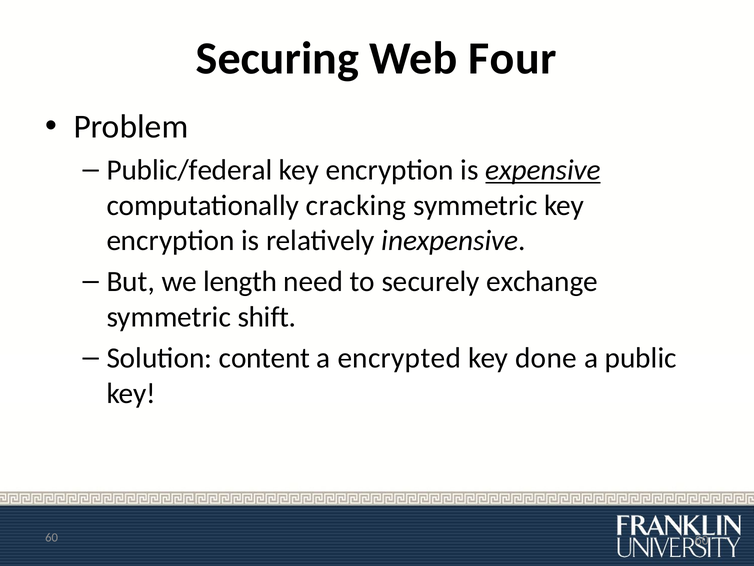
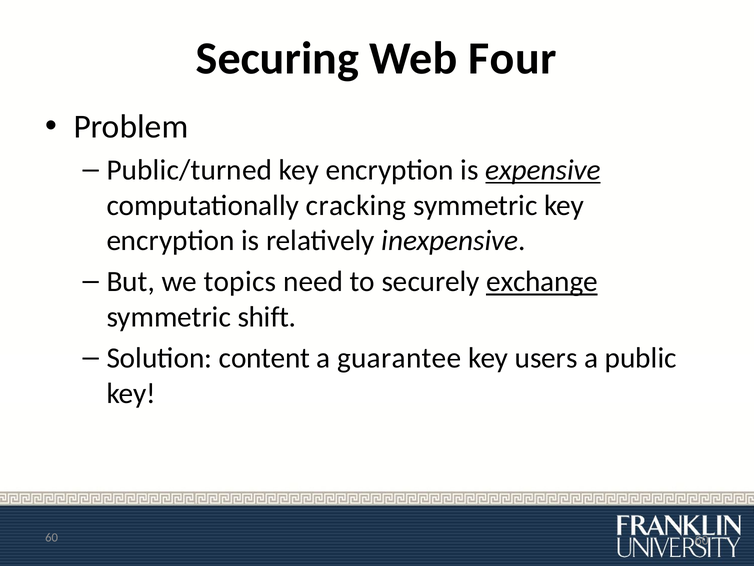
Public/federal: Public/federal -> Public/turned (189, 170)
length: length -> topics (240, 282)
exchange underline: none -> present (542, 282)
encrypted: encrypted -> guarantee (399, 358)
done: done -> users (546, 358)
